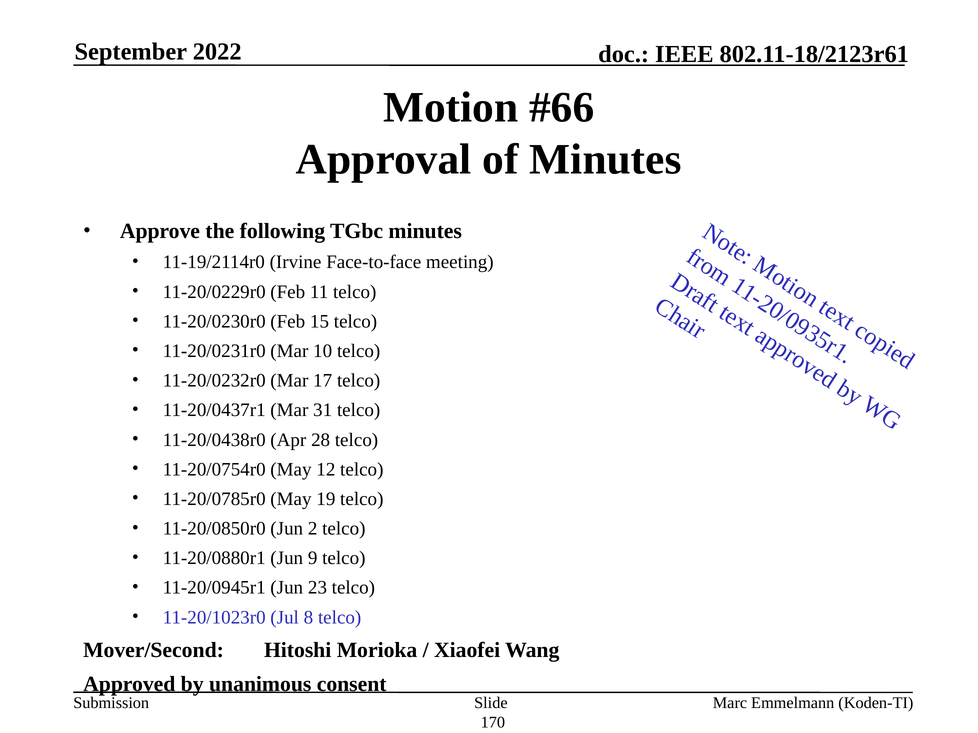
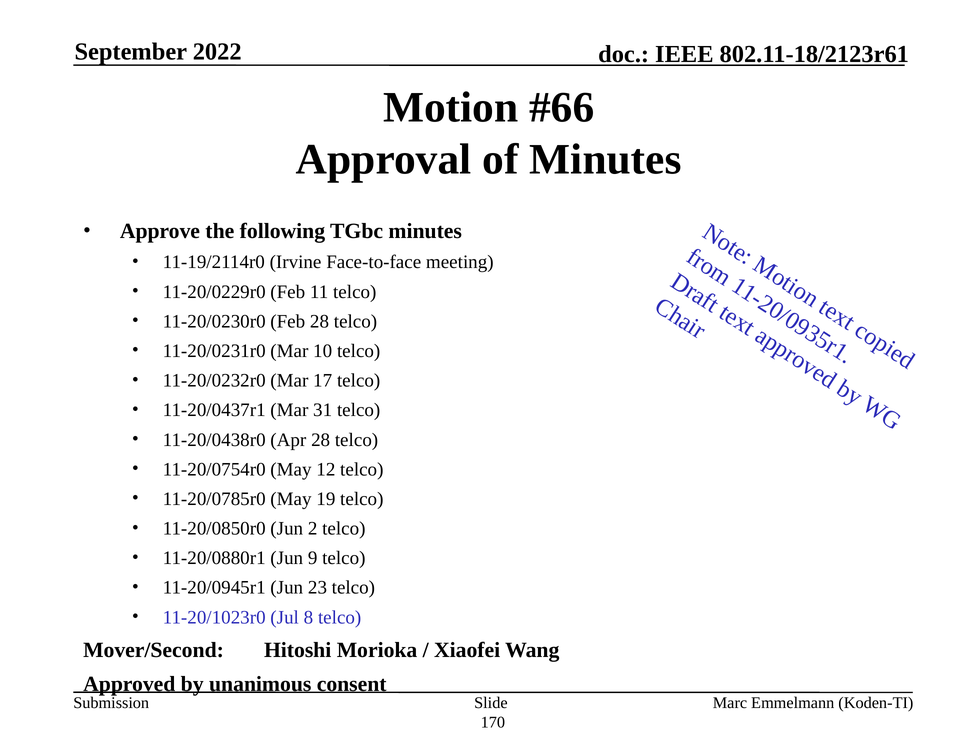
Feb 15: 15 -> 28 (320, 322)
